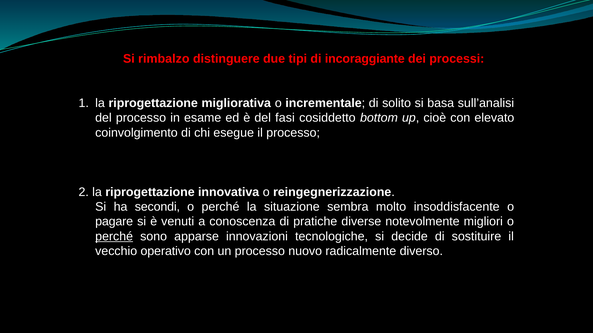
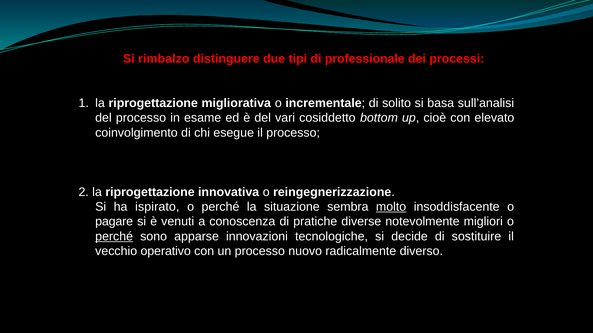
incoraggiante: incoraggiante -> professionale (365, 59)
fasi: fasi -> vari (285, 118)
secondi: secondi -> ispirato (157, 207)
molto underline: none -> present (391, 207)
